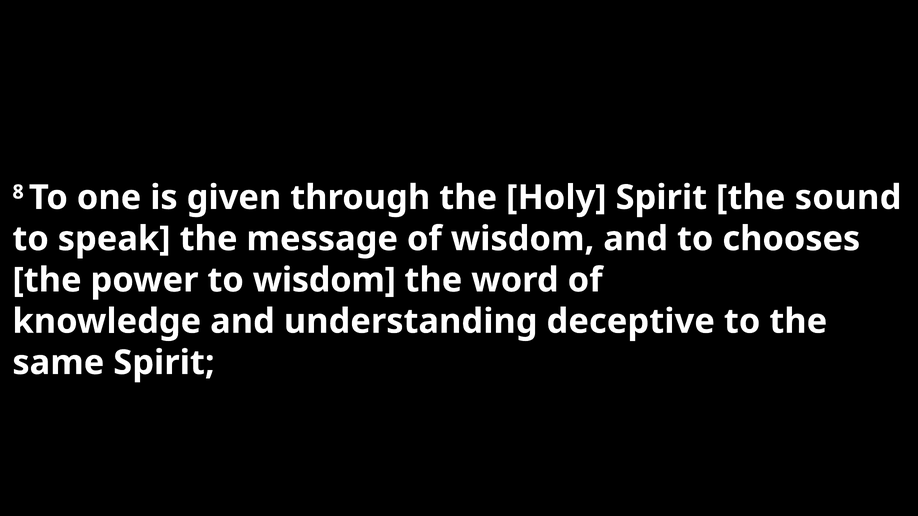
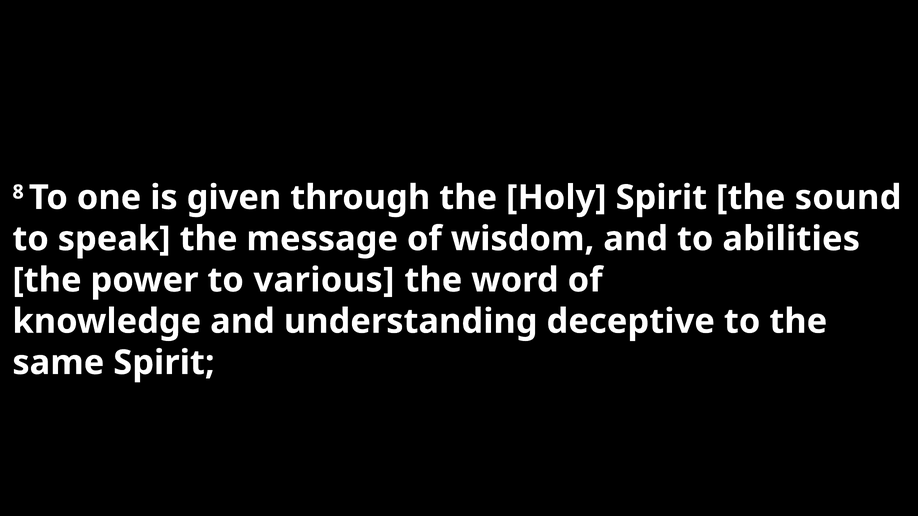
chooses: chooses -> abilities (791, 239)
to wisdom: wisdom -> various (324, 280)
